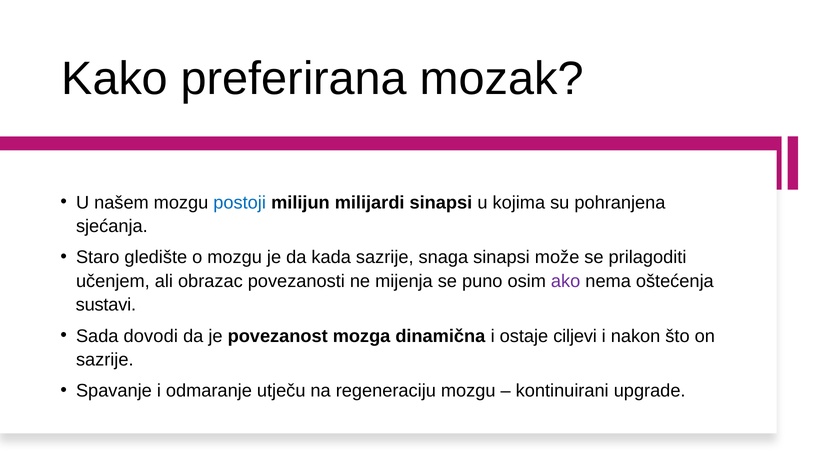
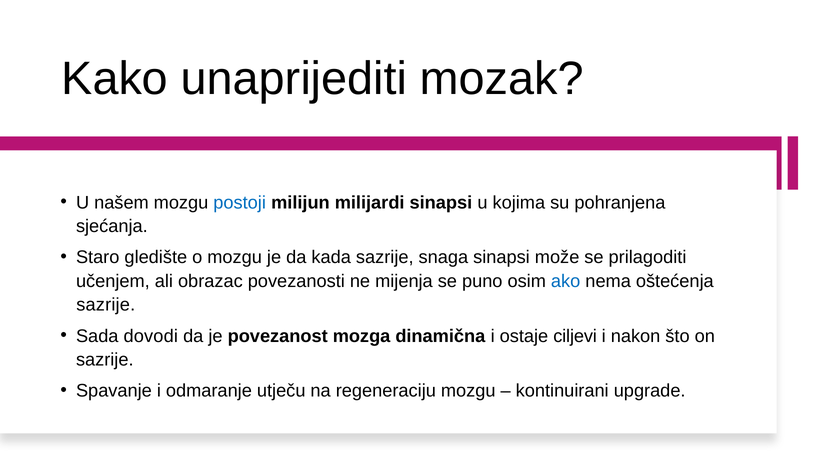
preferirana: preferirana -> unaprijediti (294, 79)
ako colour: purple -> blue (566, 281)
sustavi: sustavi -> sazrije (106, 305)
